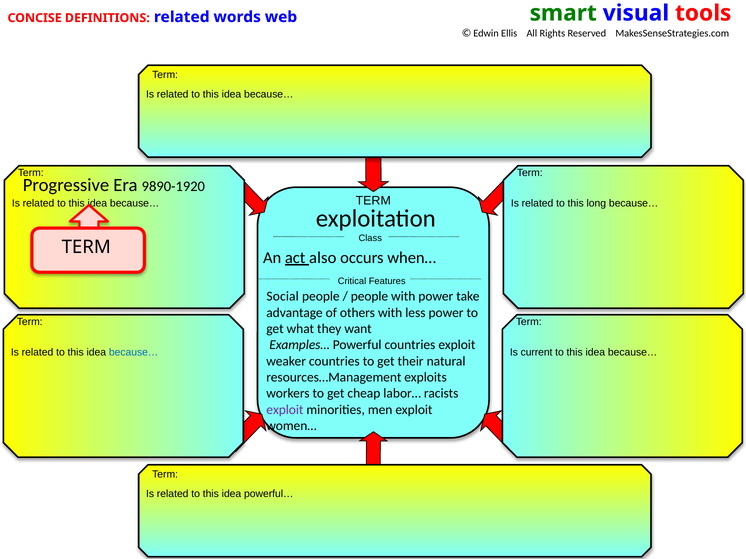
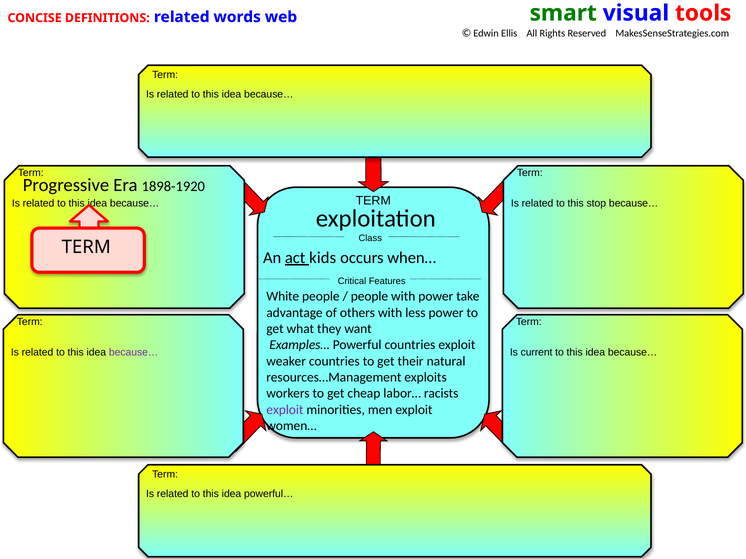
9890-1920: 9890-1920 -> 1898-1920 (173, 187)
long: long -> stop (596, 203)
also: also -> kids (323, 258)
Social: Social -> White (283, 297)
because… colour: blue -> purple (134, 352)
